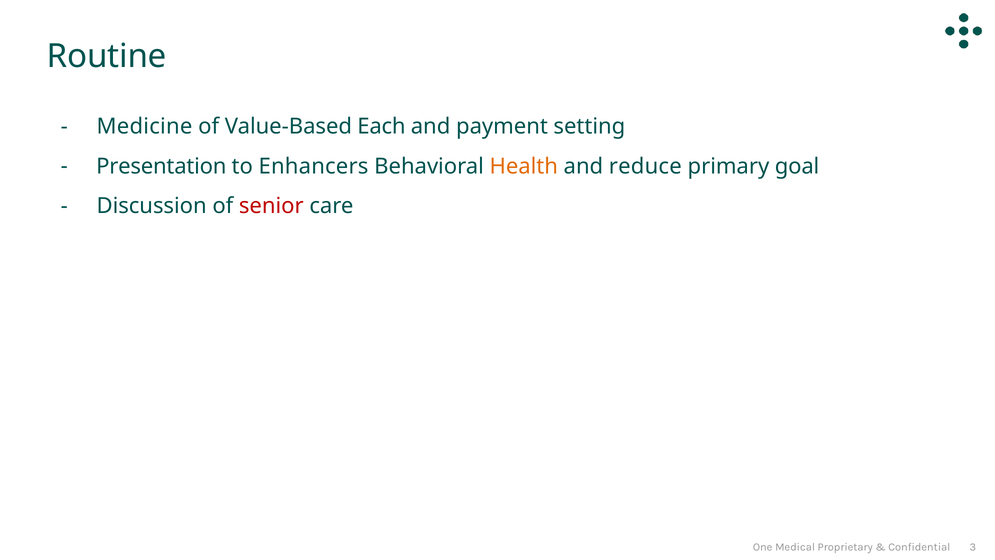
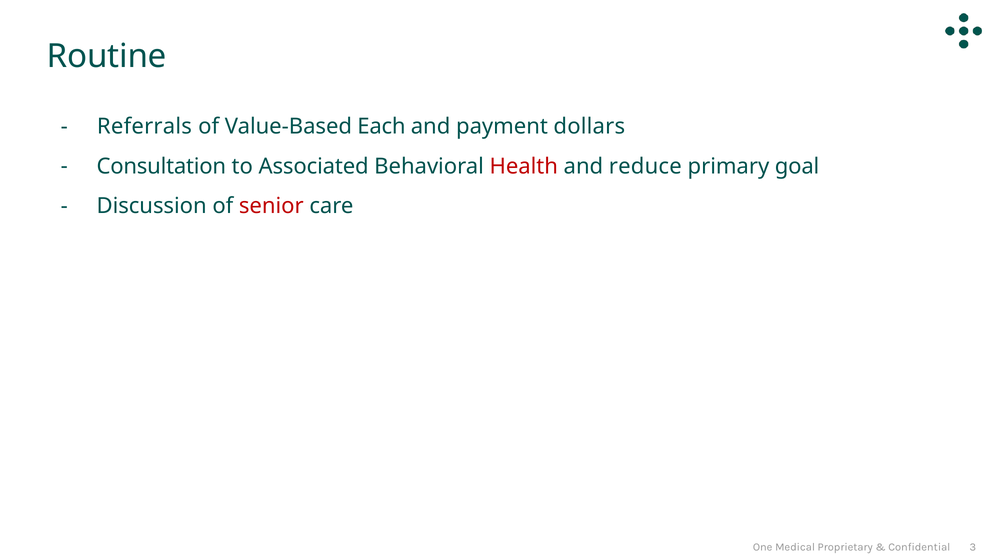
Medicine: Medicine -> Referrals (144, 127)
setting: setting -> dollars (589, 127)
Presentation: Presentation -> Consultation (161, 166)
Enhancers: Enhancers -> Associated (314, 166)
Health colour: orange -> red (524, 166)
